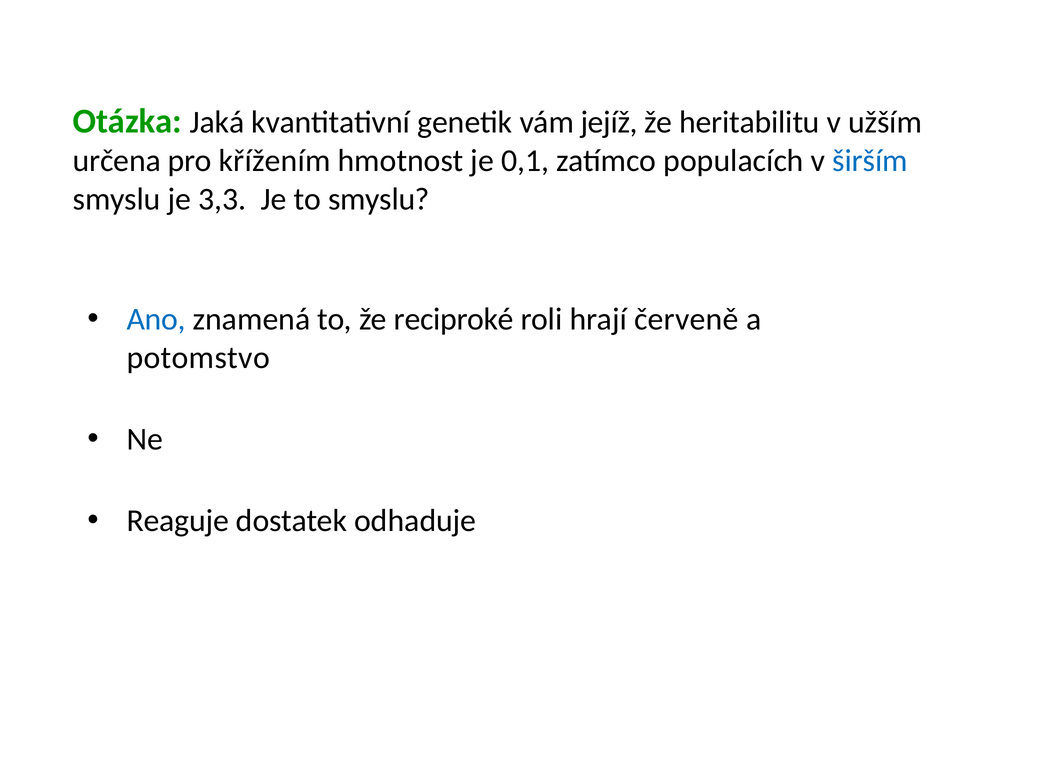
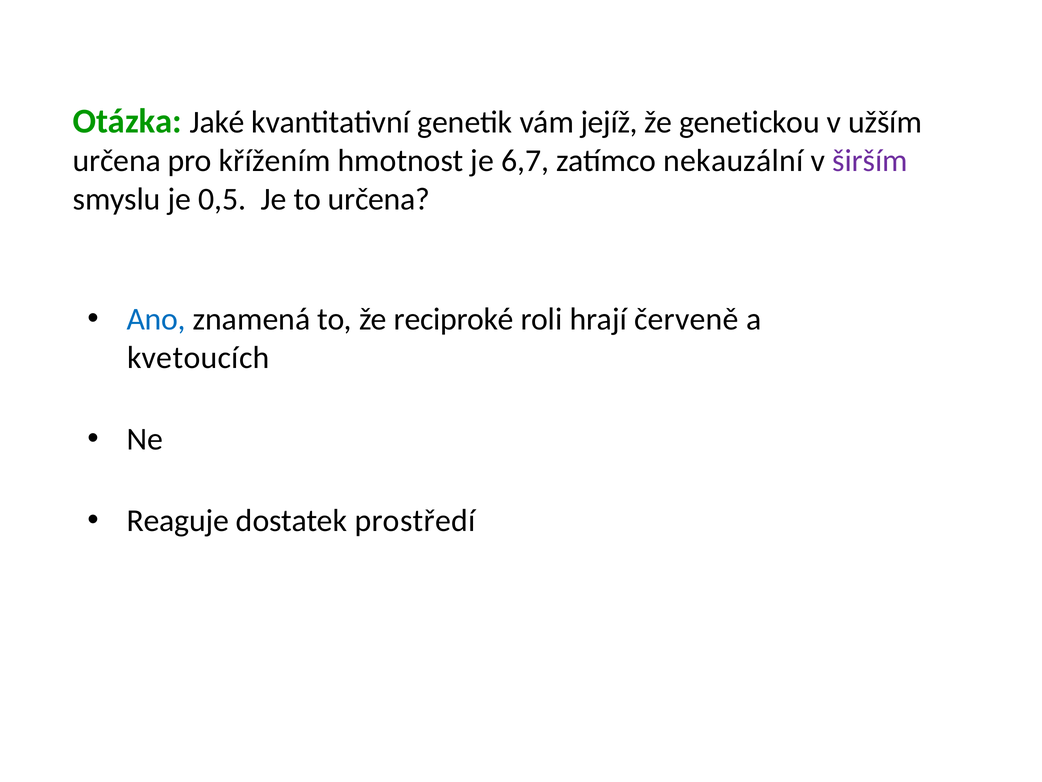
Jaká: Jaká -> Jaké (217, 122)
heritabilitu: heritabilitu -> genetickou (749, 122)
0,1: 0,1 -> 6,7 (525, 161)
populacích: populacích -> nekauzální (733, 161)
širším colour: blue -> purple (870, 161)
3,3: 3,3 -> 0,5 (222, 199)
to smyslu: smyslu -> určena (379, 199)
potomstvo: potomstvo -> kvetoucích (198, 357)
odhaduje: odhaduje -> prostředí (415, 521)
